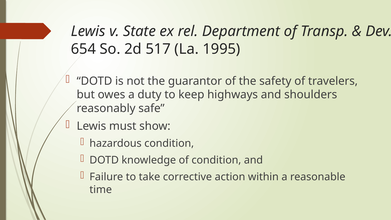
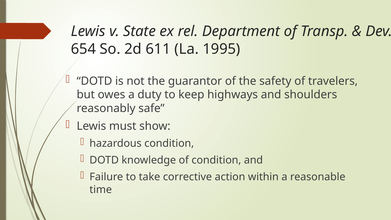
517: 517 -> 611 (158, 49)
